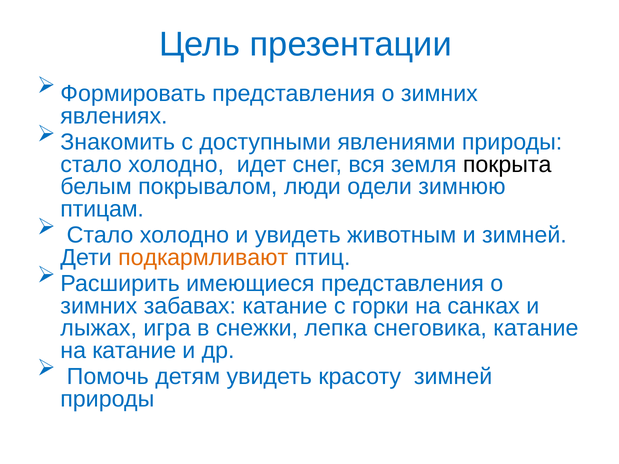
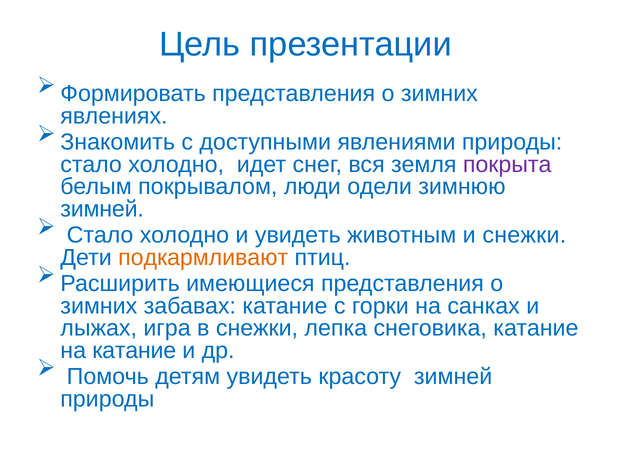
покрыта colour: black -> purple (507, 165)
птицам: птицам -> зимней (102, 209)
и зимней: зимней -> снежки (524, 235)
